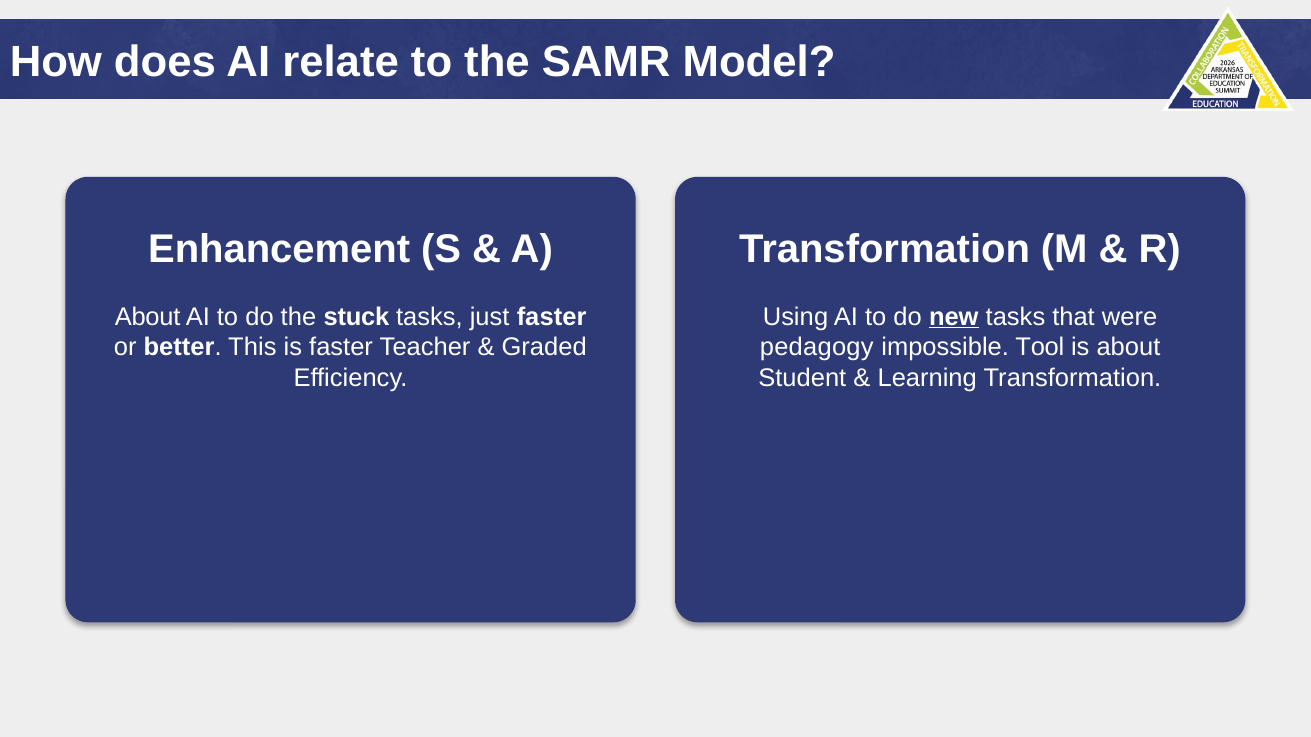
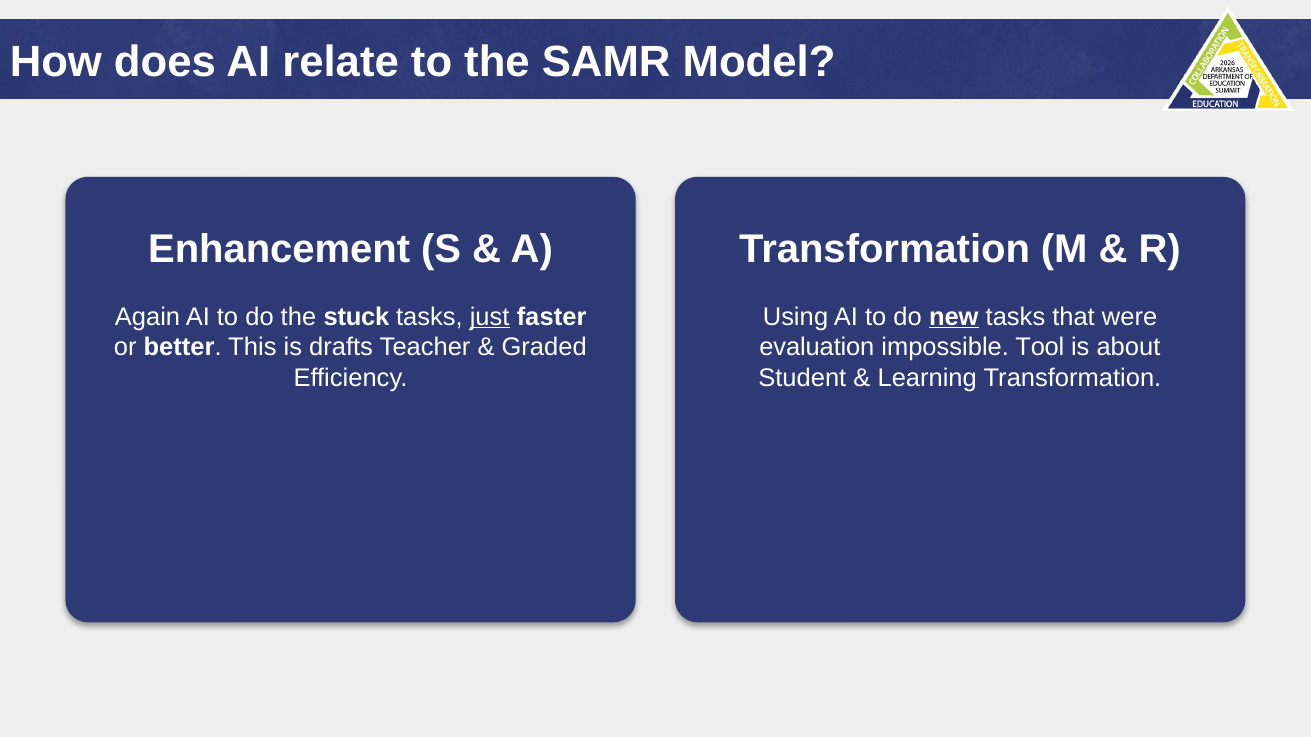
About: About -> Again (147, 317)
just underline: none -> present (490, 317)
is faster: faster -> drafts (341, 348)
pedagogy: pedagogy -> evaluation (817, 348)
